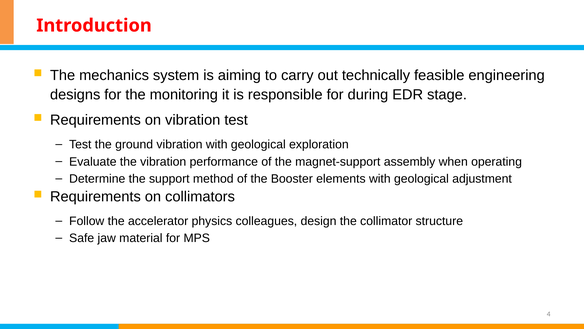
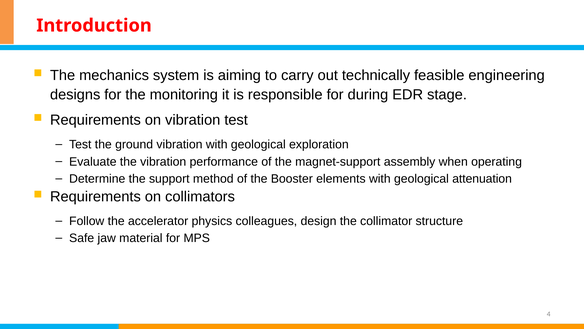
adjustment: adjustment -> attenuation (482, 178)
